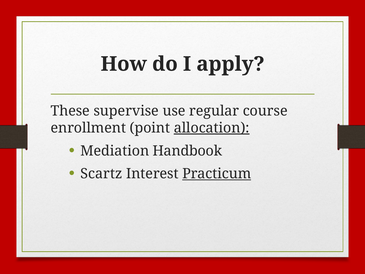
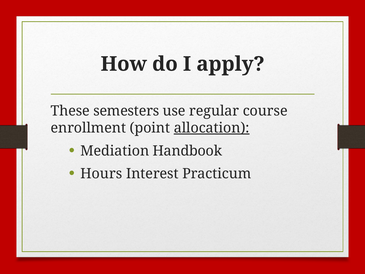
supervise: supervise -> semesters (126, 111)
Scartz: Scartz -> Hours (101, 174)
Practicum underline: present -> none (217, 174)
